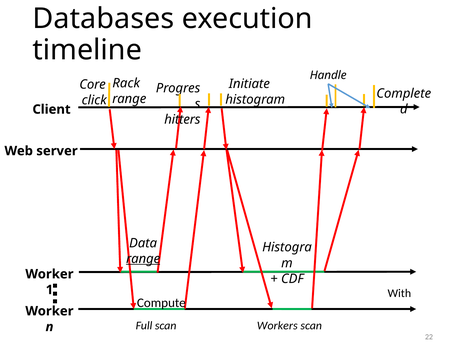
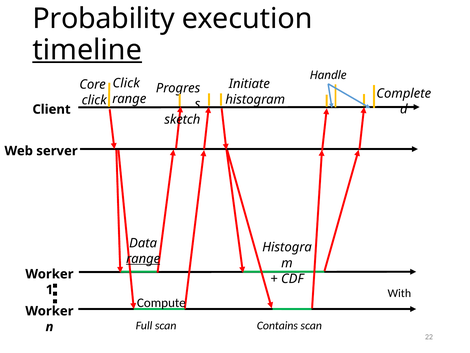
Databases: Databases -> Probability (104, 19)
timeline underline: none -> present (87, 50)
Rack: Rack -> Click (126, 83)
hitters: hitters -> sketch (182, 119)
Workers: Workers -> Contains (277, 325)
